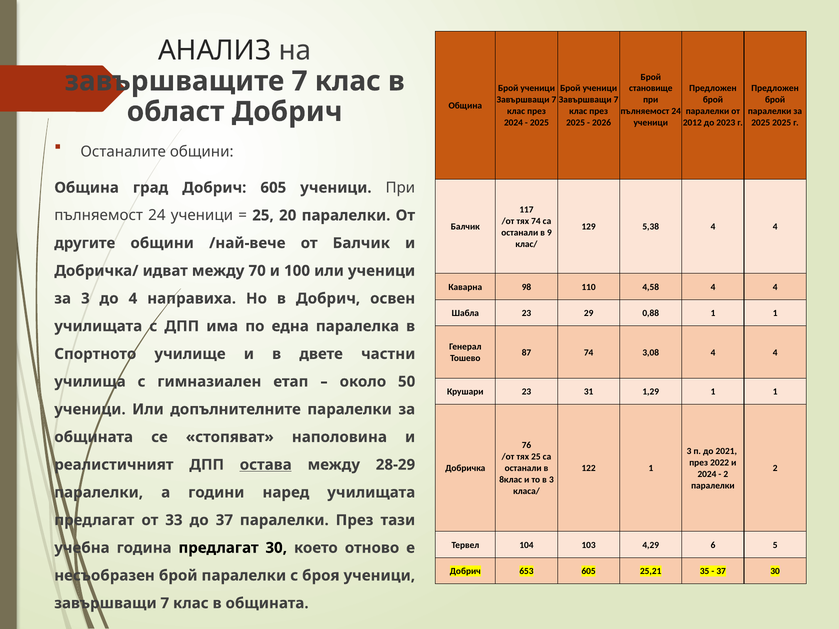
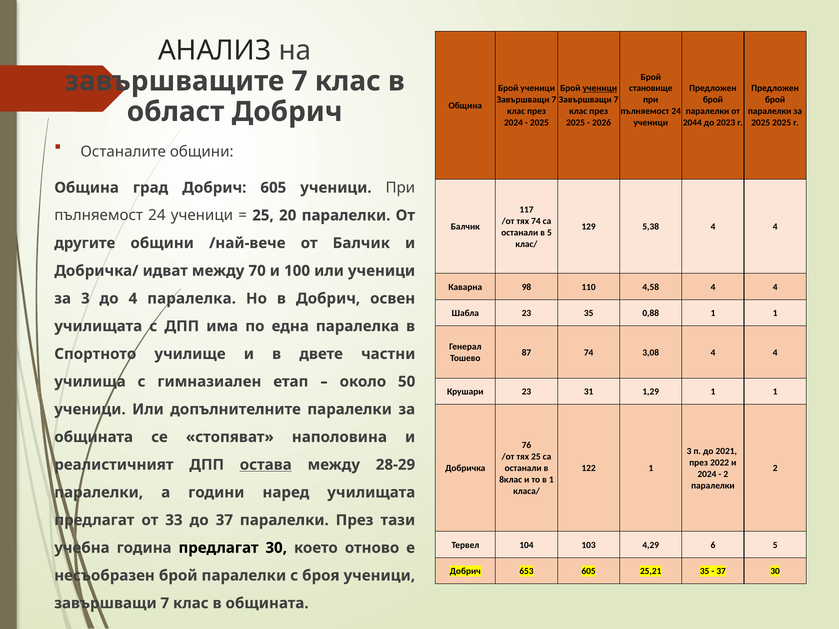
ученици underline: none -> present (600, 88)
2012: 2012 -> 2044 (692, 123)
в 9: 9 -> 5 (549, 233)
4 направиха: направиха -> паралелка (192, 299)
23 29: 29 -> 35 (589, 313)
в 3: 3 -> 1 (551, 480)
